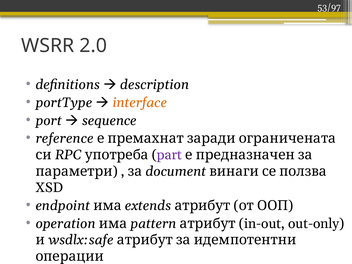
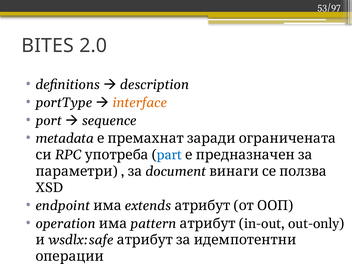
WSRR: WSRR -> BITES (48, 46)
reference: reference -> metadata (65, 138)
part colour: purple -> blue (169, 155)
